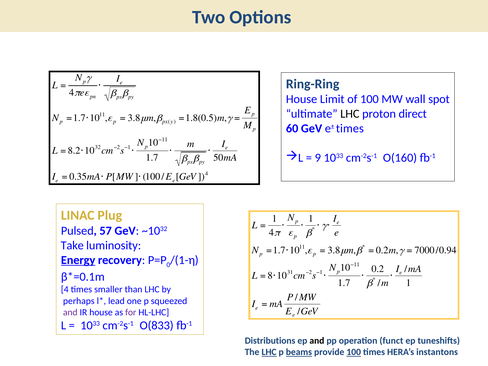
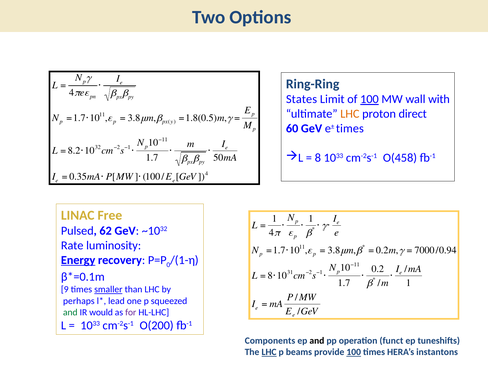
House: House -> States (302, 99)
100 underline: none -> present (369, 99)
spot: spot -> with (439, 99)
LHC colour: black -> orange (350, 114)
9: 9 -> 8 (318, 158)
O(160: O(160 -> O(458 (400, 158)
Plug: Plug -> Free (110, 215)
57: 57 -> 62 (106, 231)
Take: Take -> Rate (72, 245)
4: 4 -> 9 (65, 289)
smaller underline: none -> present (108, 289)
and colour: purple -> green (70, 312)
IR house: house -> would (101, 312)
O(833: O(833 -> O(200 (157, 325)
Distributions: Distributions -> Components (270, 341)
beams underline: present -> none (299, 352)
